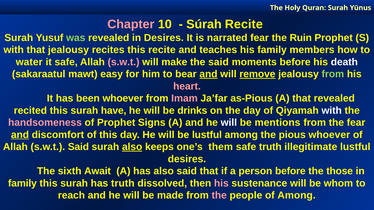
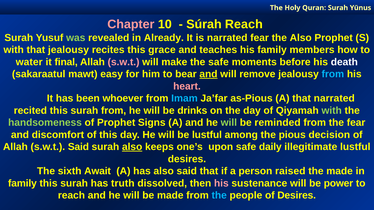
Súrah Recite: Recite -> Reach (244, 24)
in Desires: Desires -> Already (164, 38)
the Ruin: Ruin -> Also (301, 38)
this recite: recite -> grace (162, 50)
it safe: safe -> final (66, 62)
the said: said -> safe (218, 62)
remove underline: present -> none (257, 74)
from colour: light green -> light blue (333, 74)
Imam colour: pink -> light blue (184, 98)
that revealed: revealed -> narrated (334, 98)
surah have: have -> from (114, 111)
with colour: white -> light green (332, 111)
handsomeness colour: pink -> light green (45, 123)
will colour: white -> light green (229, 123)
mentions: mentions -> reminded (278, 123)
and underline: present -> none (20, 135)
pious whoever: whoever -> decision (329, 135)
them: them -> upon (221, 147)
safe truth: truth -> daily (270, 147)
person before: before -> raised (290, 171)
the those: those -> made (340, 171)
whom: whom -> power (338, 184)
the colour: pink -> light blue (219, 196)
of Among: Among -> Desires (297, 196)
